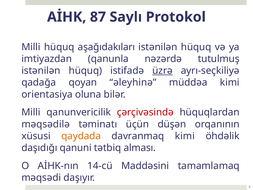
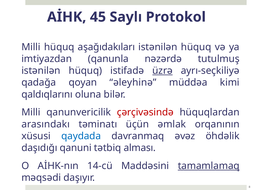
87: 87 -> 45 (98, 17)
orientasiya: orientasiya -> qaldıqlarını (47, 94)
məqsədilə: məqsədilə -> arasındakı (46, 124)
düşən: düşən -> əmlak (172, 124)
qaydada colour: orange -> blue (81, 136)
davranmaq kimi: kimi -> əvəz (185, 136)
tamamlamaq underline: none -> present (209, 166)
